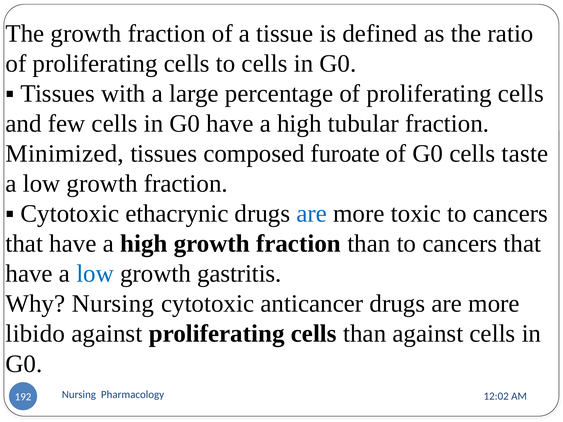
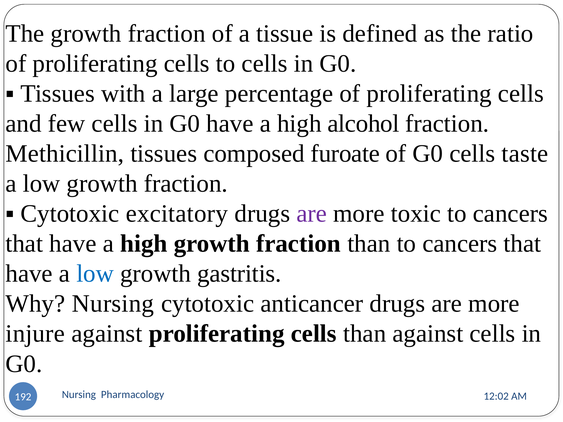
tubular: tubular -> alcohol (363, 124)
Minimized: Minimized -> Methicillin (65, 154)
ethacrynic: ethacrynic -> excitatory (177, 214)
are colour: blue -> purple (312, 214)
libido: libido -> injure (35, 334)
